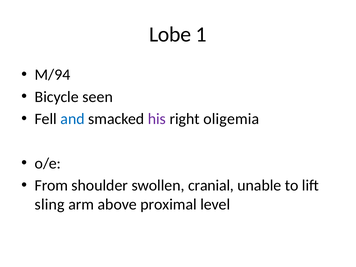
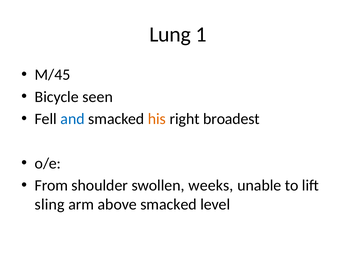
Lobe: Lobe -> Lung (170, 34)
M/94: M/94 -> M/45 (53, 75)
his colour: purple -> orange (157, 119)
oligemia: oligemia -> broadest (231, 119)
cranial: cranial -> weeks (211, 185)
above proximal: proximal -> smacked (168, 204)
